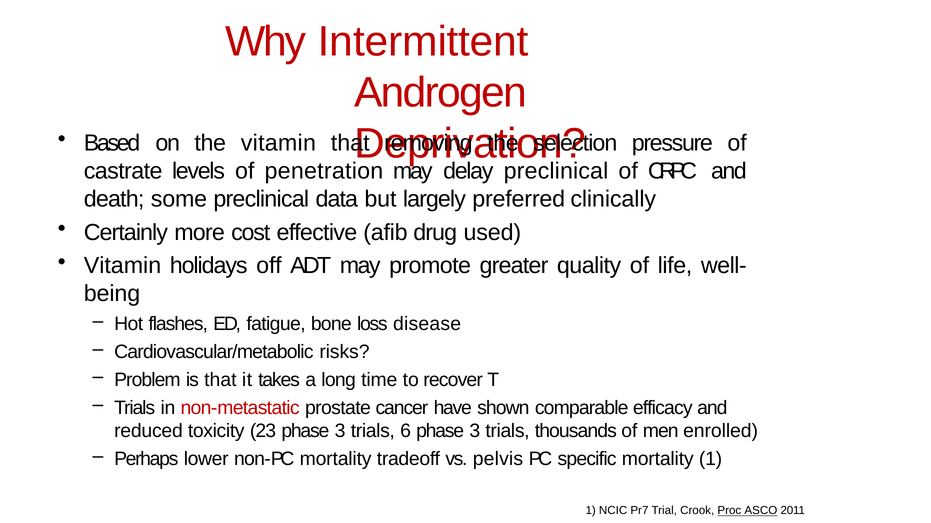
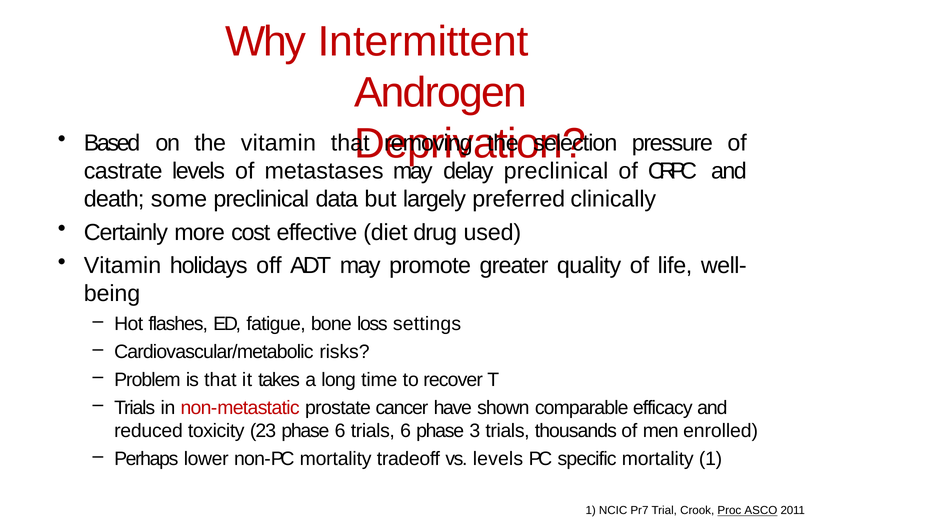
penetration: penetration -> metastases (324, 171)
afib: afib -> diet (385, 233)
disease: disease -> settings (427, 324)
23 phase 3: 3 -> 6 (340, 431)
vs pelvis: pelvis -> levels (498, 459)
